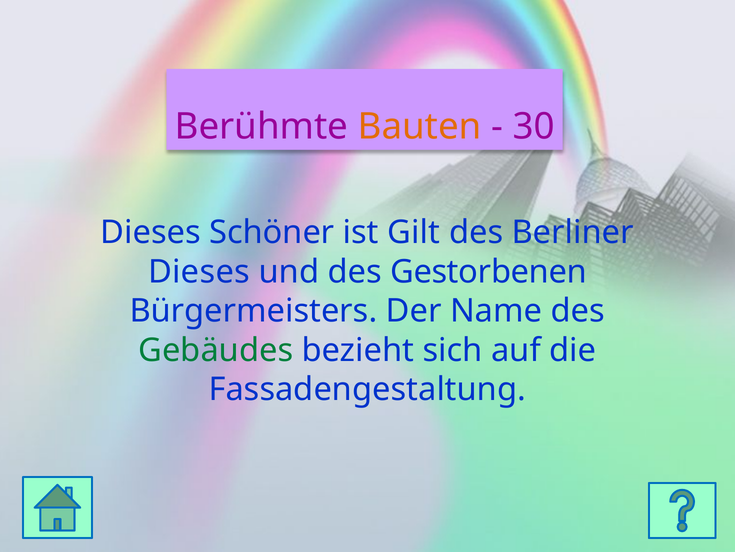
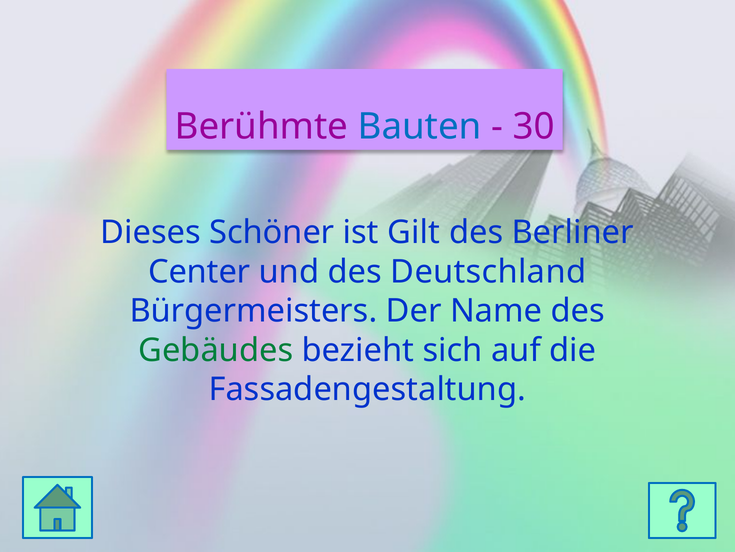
Bauten colour: orange -> blue (420, 127)
Dieses: Dieses -> Center (199, 271)
Gestorbenen: Gestorbenen -> Deutschland (488, 271)
